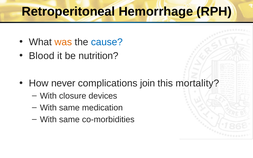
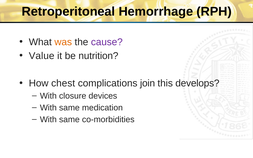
cause colour: blue -> purple (107, 42)
Blood: Blood -> Value (42, 56)
never: never -> chest (63, 83)
mortality: mortality -> develops (197, 83)
